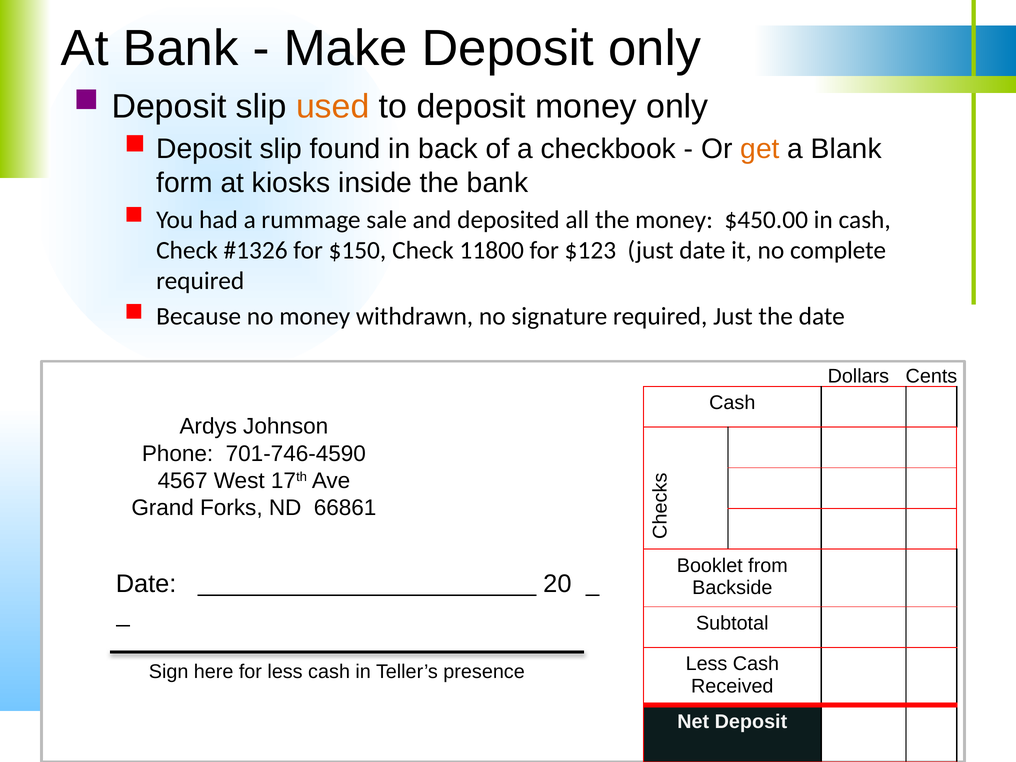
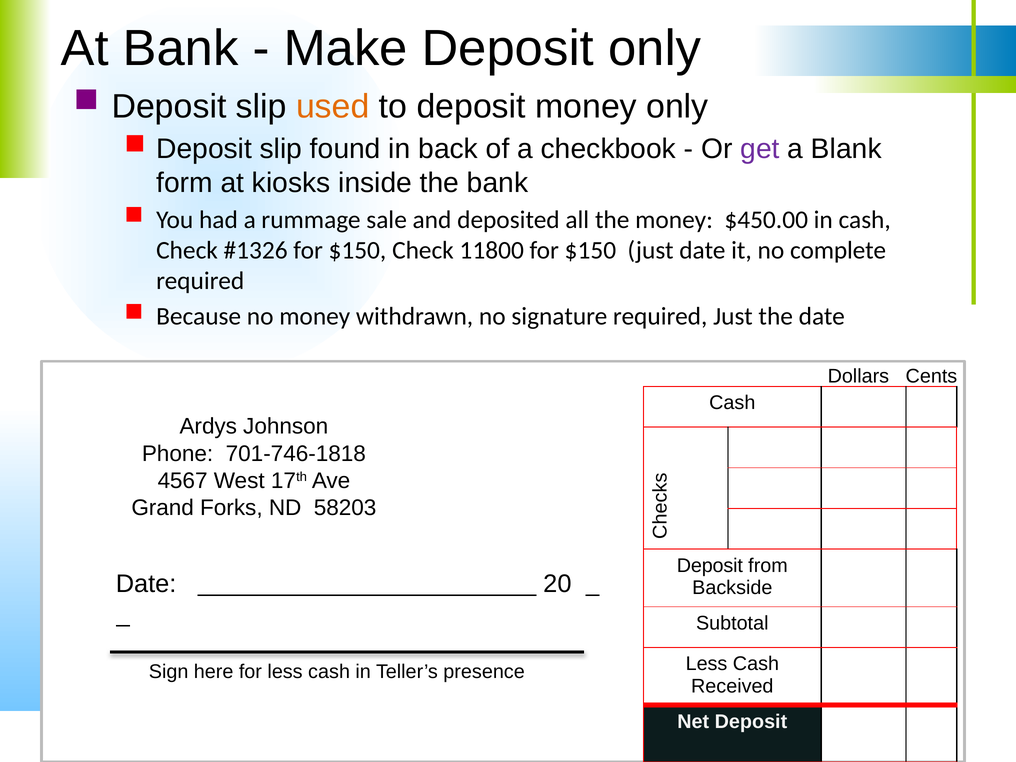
get colour: orange -> purple (760, 149)
11800 for $123: $123 -> $150 (590, 250)
701-746-4590: 701-746-4590 -> 701-746-1818 (296, 454)
66861: 66861 -> 58203 (345, 508)
Booklet: Booklet -> Deposit (710, 566)
